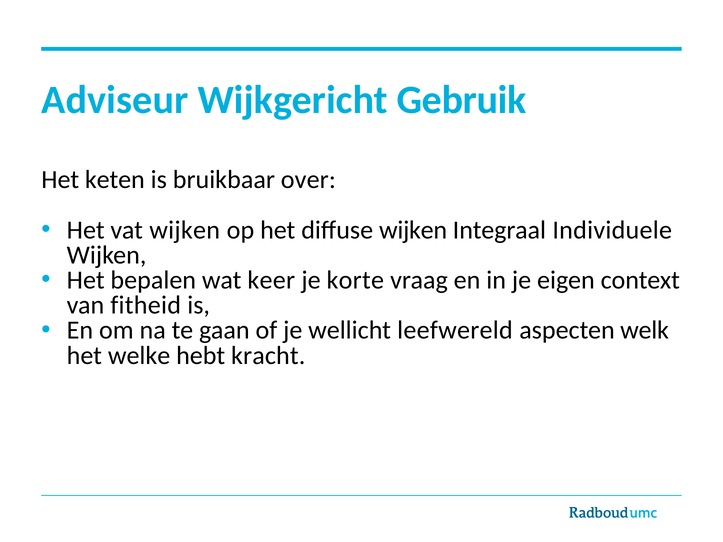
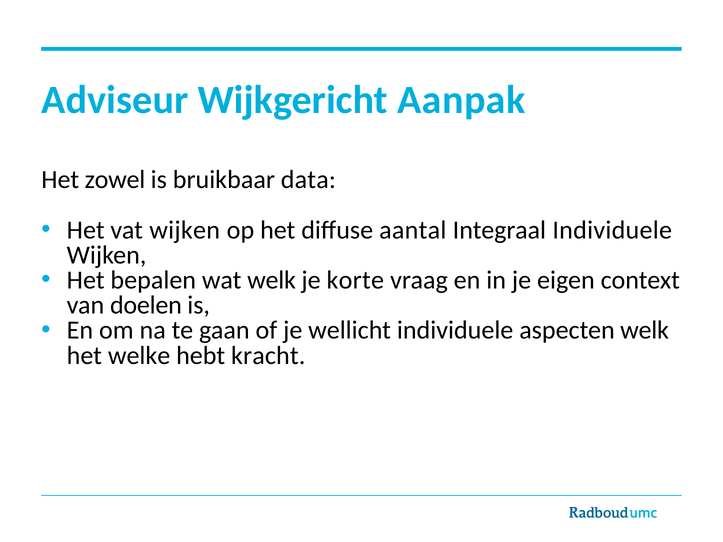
Gebruik: Gebruik -> Aanpak (461, 100)
keten: keten -> zowel (115, 180)
over: over -> data (308, 180)
diffuse wijken: wijken -> aantal (413, 230)
wat keer: keer -> welk (272, 280)
fitheid: fitheid -> doelen (146, 305)
wellicht leefwereld: leefwereld -> individuele (455, 331)
